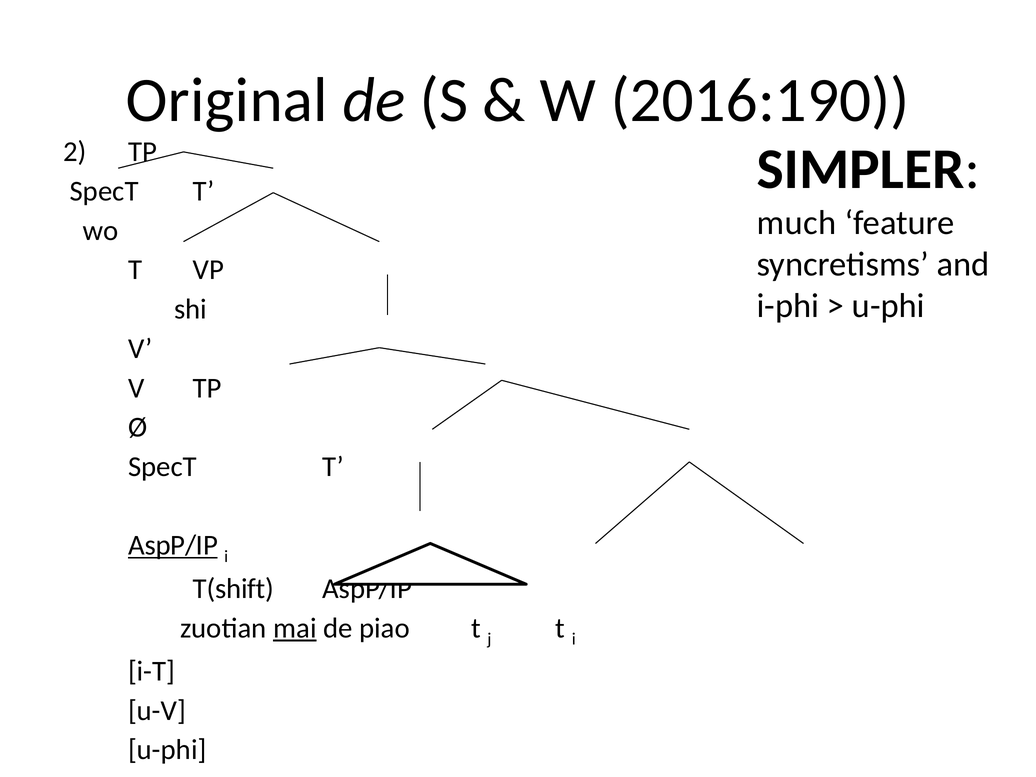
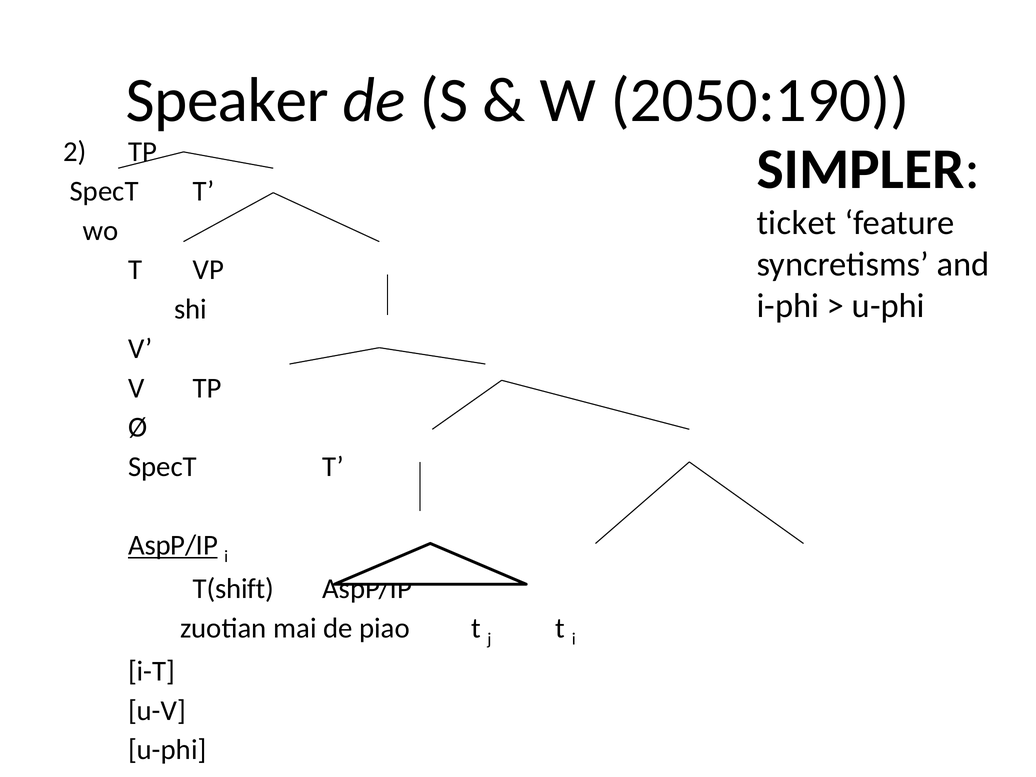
Original: Original -> Speaker (227, 100)
2016:190: 2016:190 -> 2050:190 (760, 100)
much: much -> ticket (797, 223)
mai underline: present -> none (295, 628)
